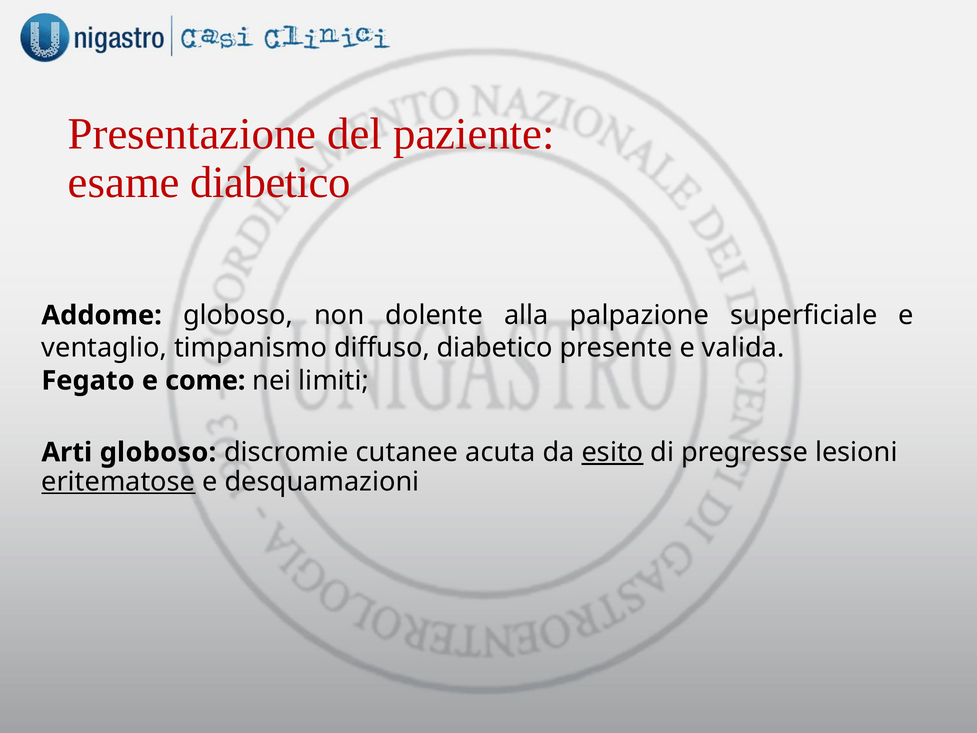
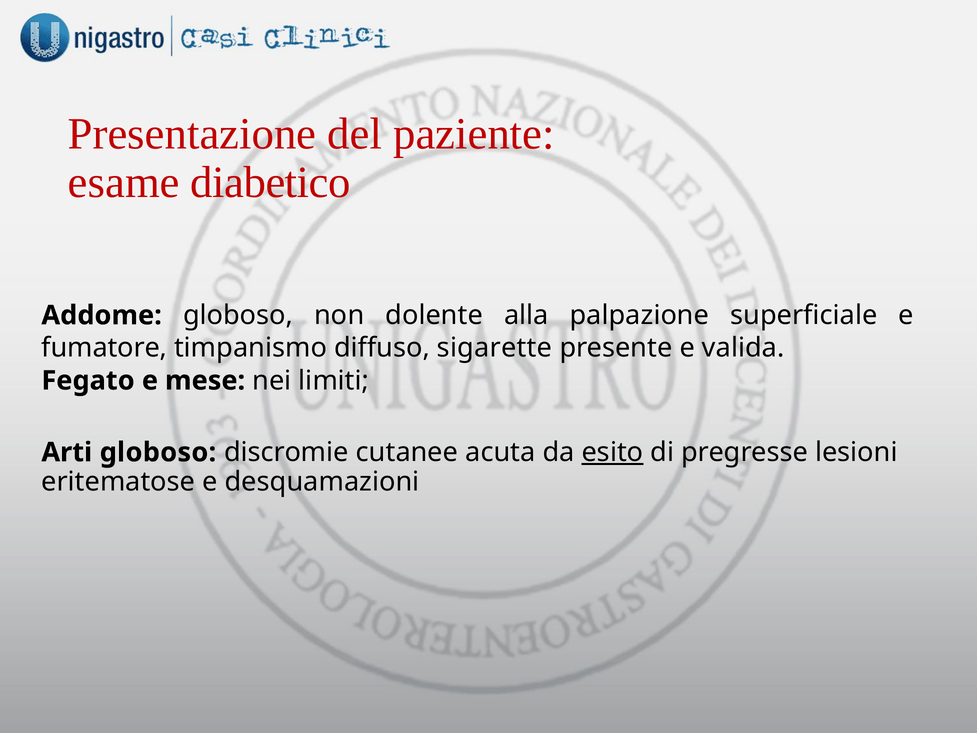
ventaglio: ventaglio -> fumatore (104, 348)
diffuso diabetico: diabetico -> sigarette (495, 348)
come: come -> mese (205, 380)
eritematose underline: present -> none (118, 482)
